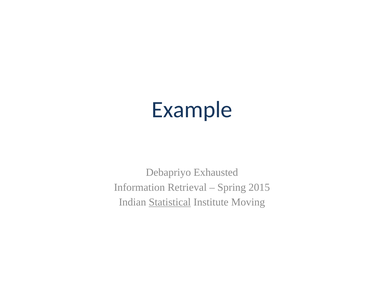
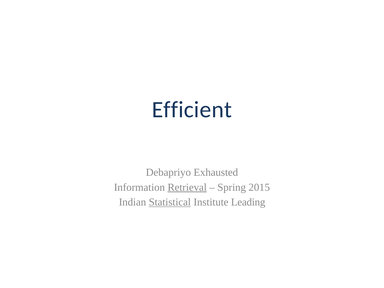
Example: Example -> Efficient (192, 110)
Retrieval underline: none -> present (187, 187)
Moving: Moving -> Leading (248, 202)
